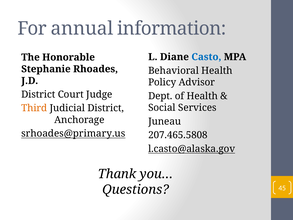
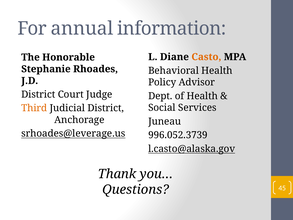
Casto colour: blue -> orange (206, 57)
srhoades@primary.us: srhoades@primary.us -> srhoades@leverage.us (73, 133)
207.465.5808: 207.465.5808 -> 996.052.3739 (178, 135)
